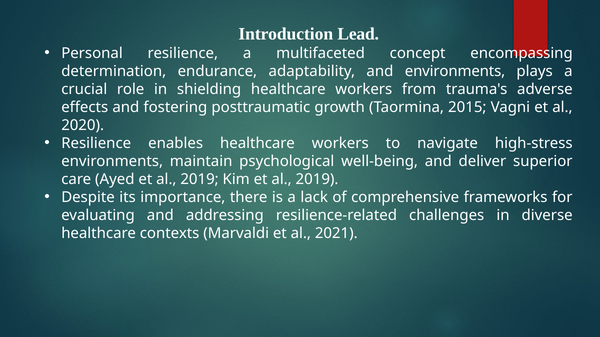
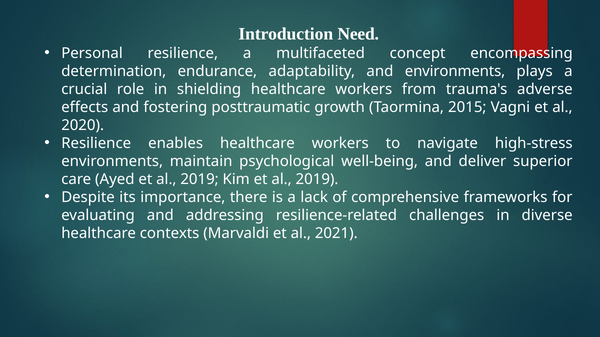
Lead: Lead -> Need (358, 34)
